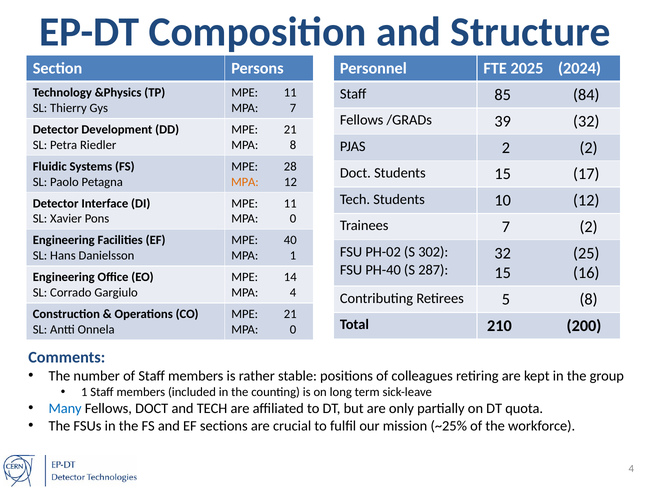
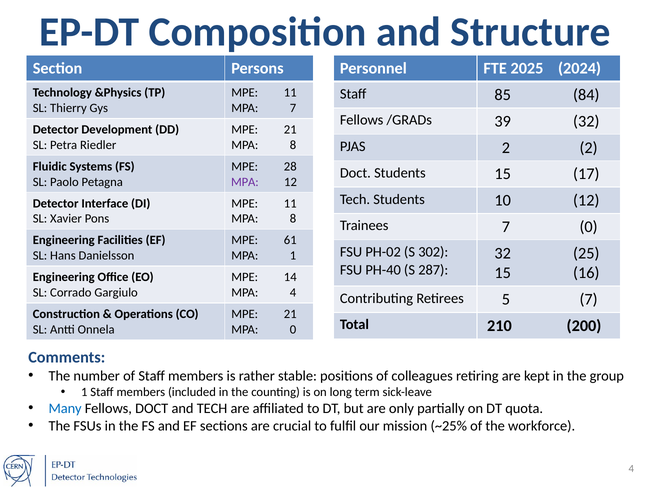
MPA colour: orange -> purple (245, 182)
0: 0 -> 8 (293, 219)
7 2: 2 -> 0 (589, 227)
40: 40 -> 61 (290, 240)
5 8: 8 -> 7 (589, 299)
